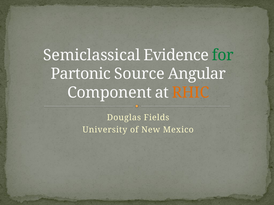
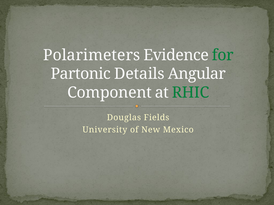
Semiclassical: Semiclassical -> Polarimeters (92, 55)
Source: Source -> Details (139, 74)
RHIC colour: orange -> green (191, 93)
